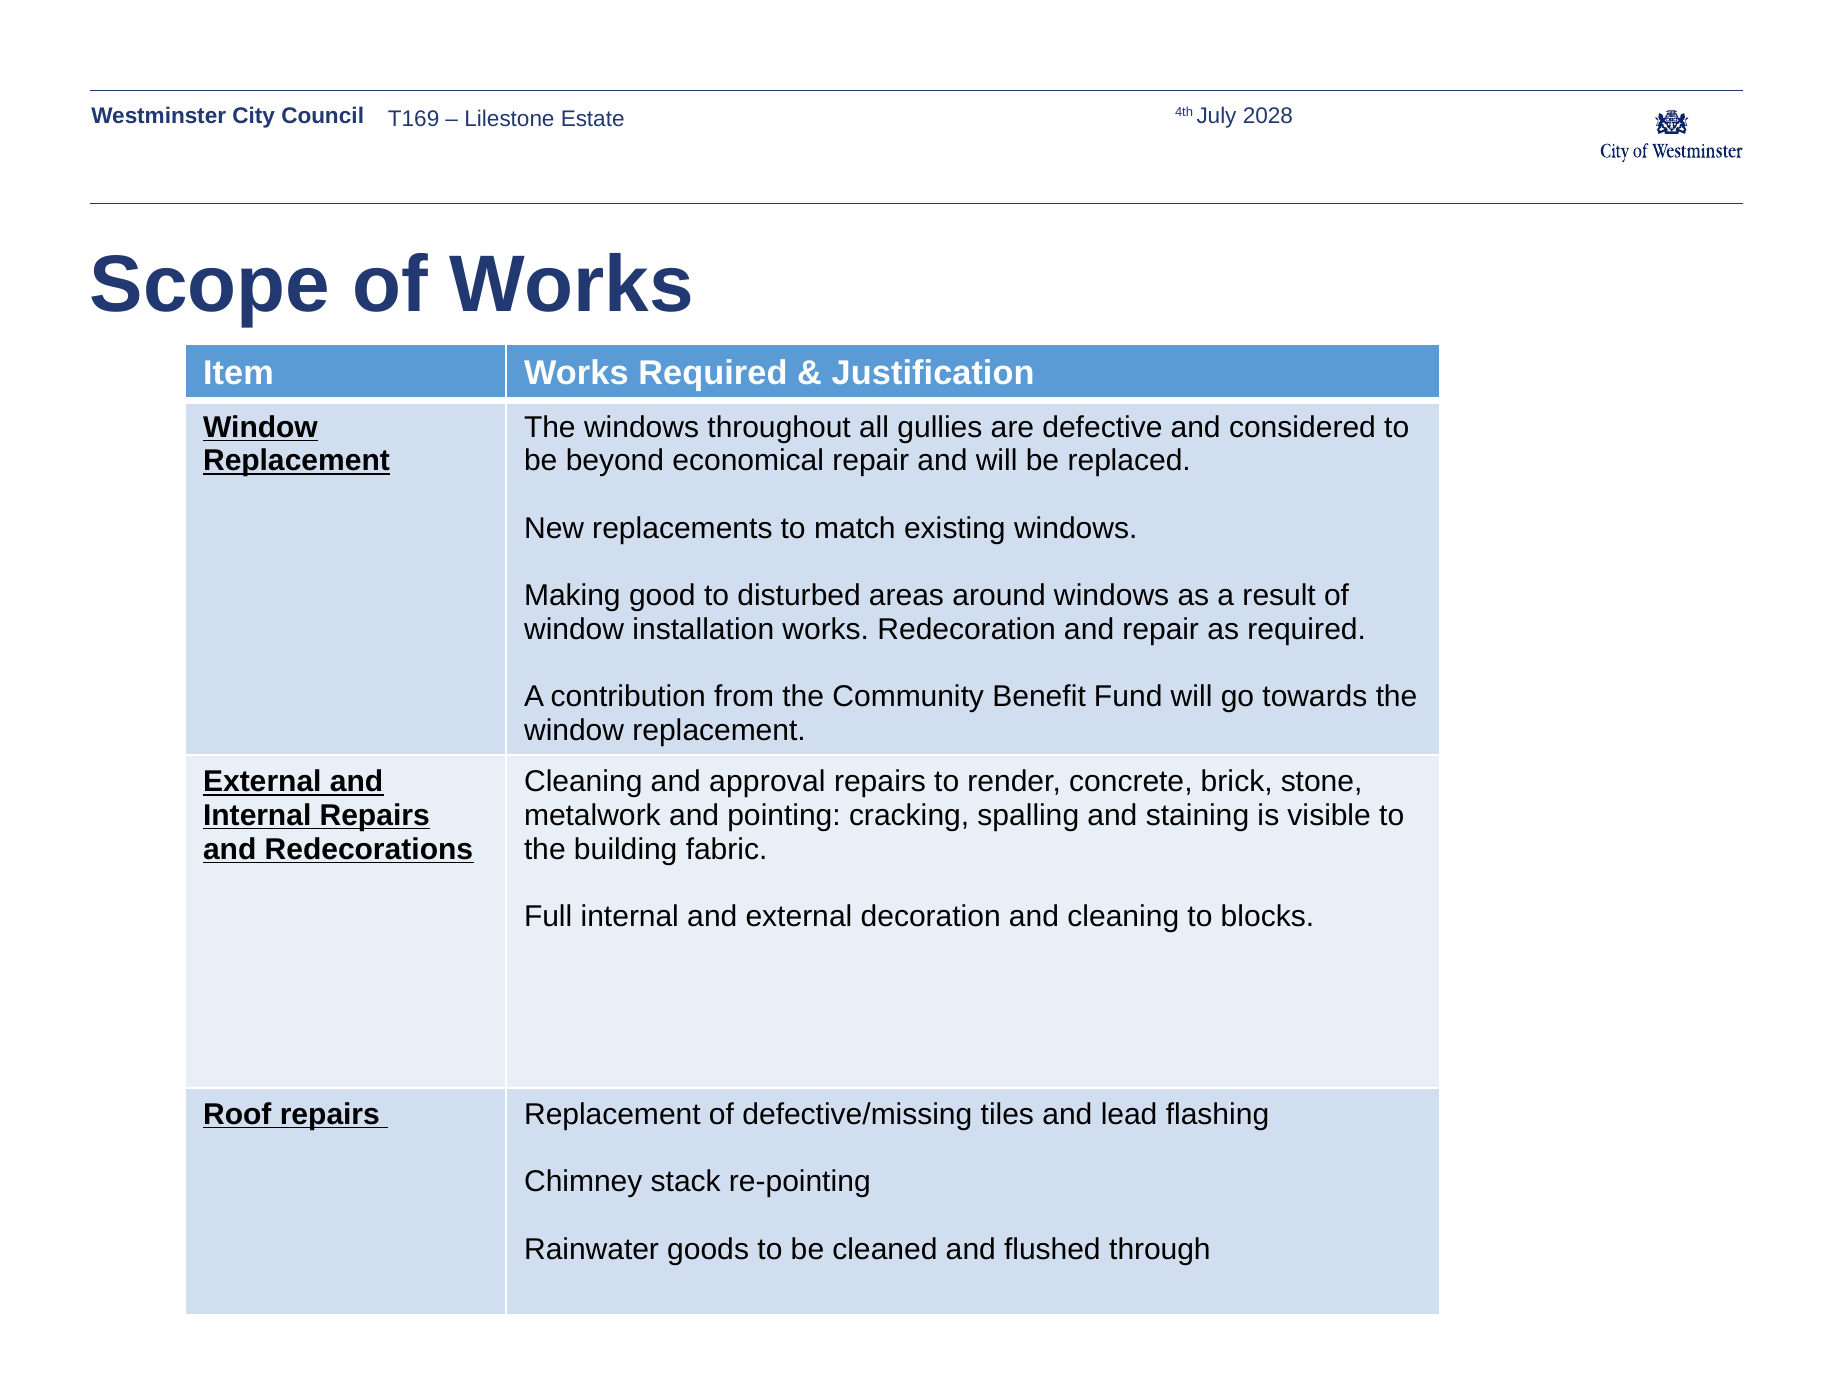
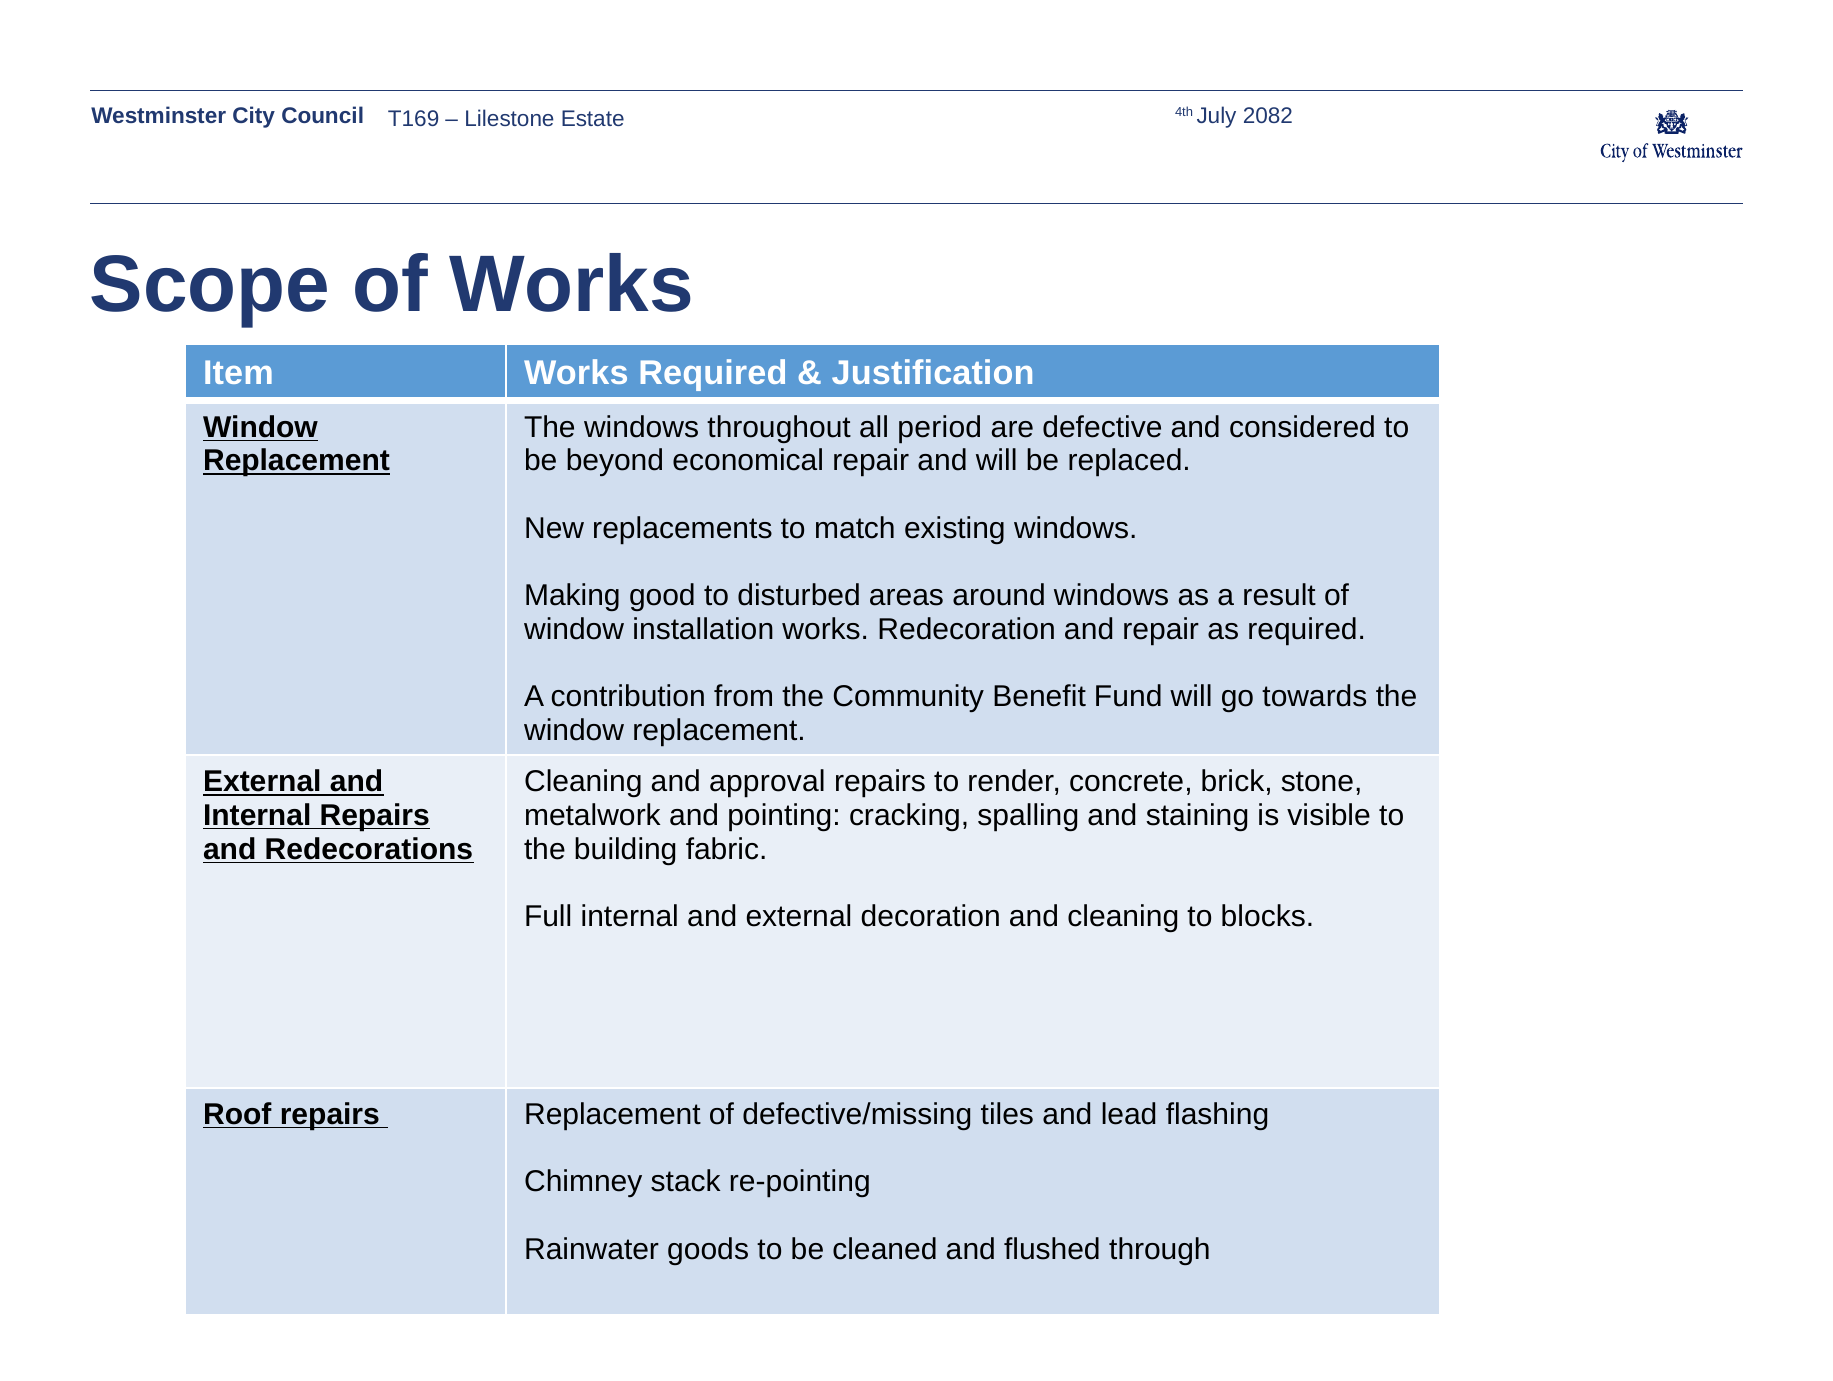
2028: 2028 -> 2082 (1268, 116)
gullies: gullies -> period (940, 427)
